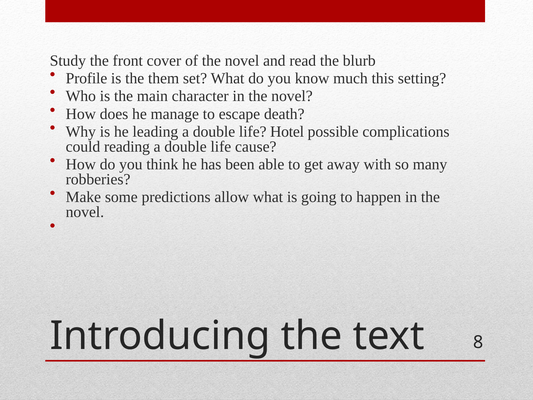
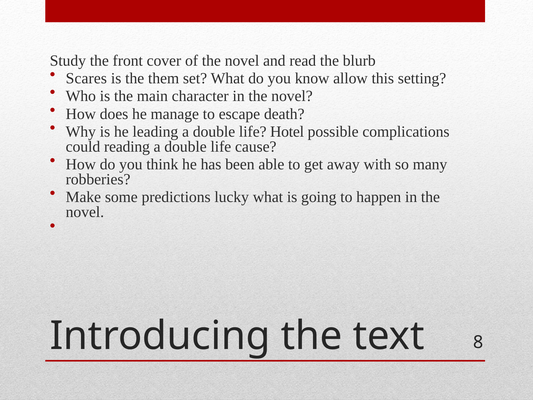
Profile: Profile -> Scares (86, 78)
much: much -> allow (350, 78)
allow: allow -> lucky (232, 197)
